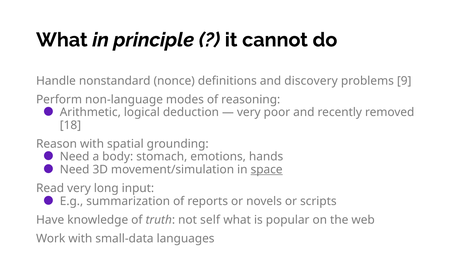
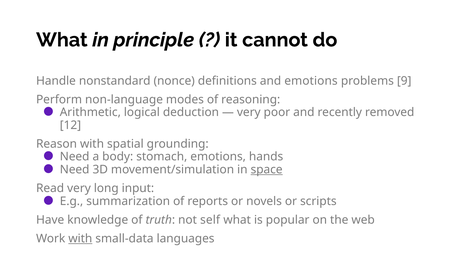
and discovery: discovery -> emotions (311, 81)
18: 18 -> 12 (70, 125)
with underline: none -> present (80, 238)
